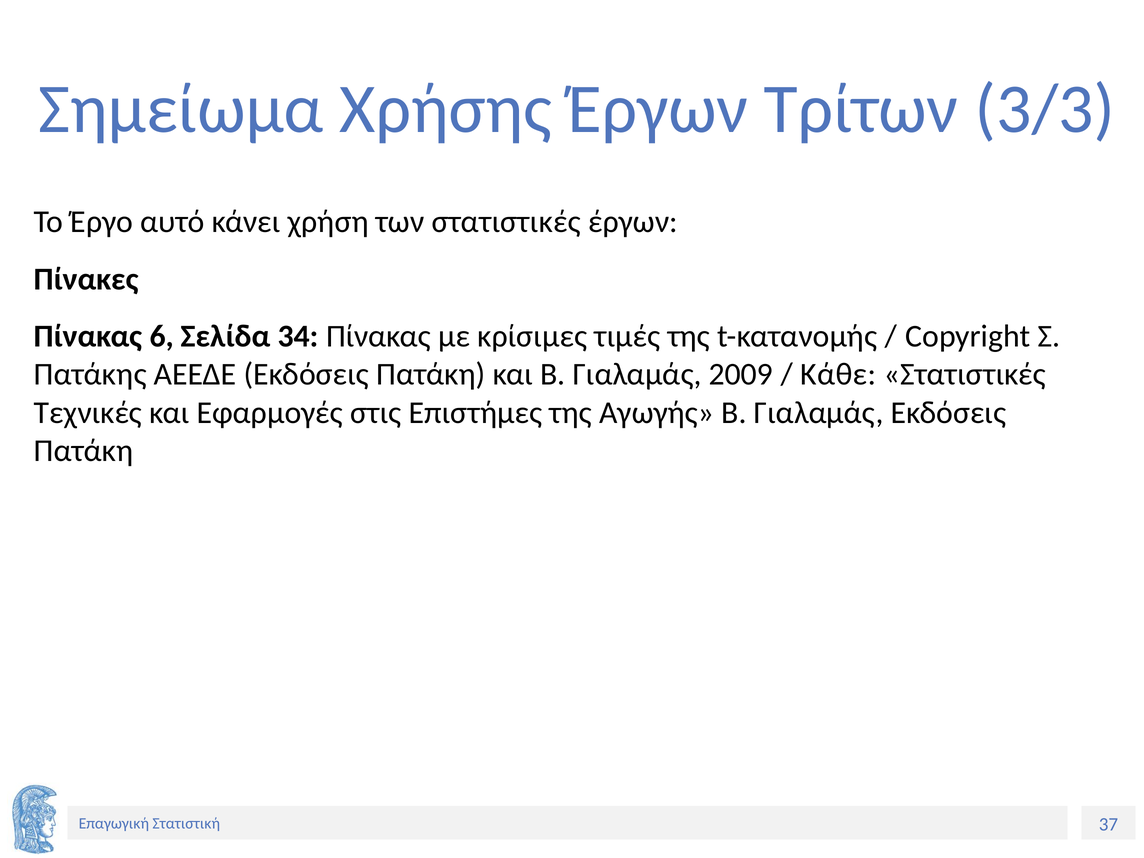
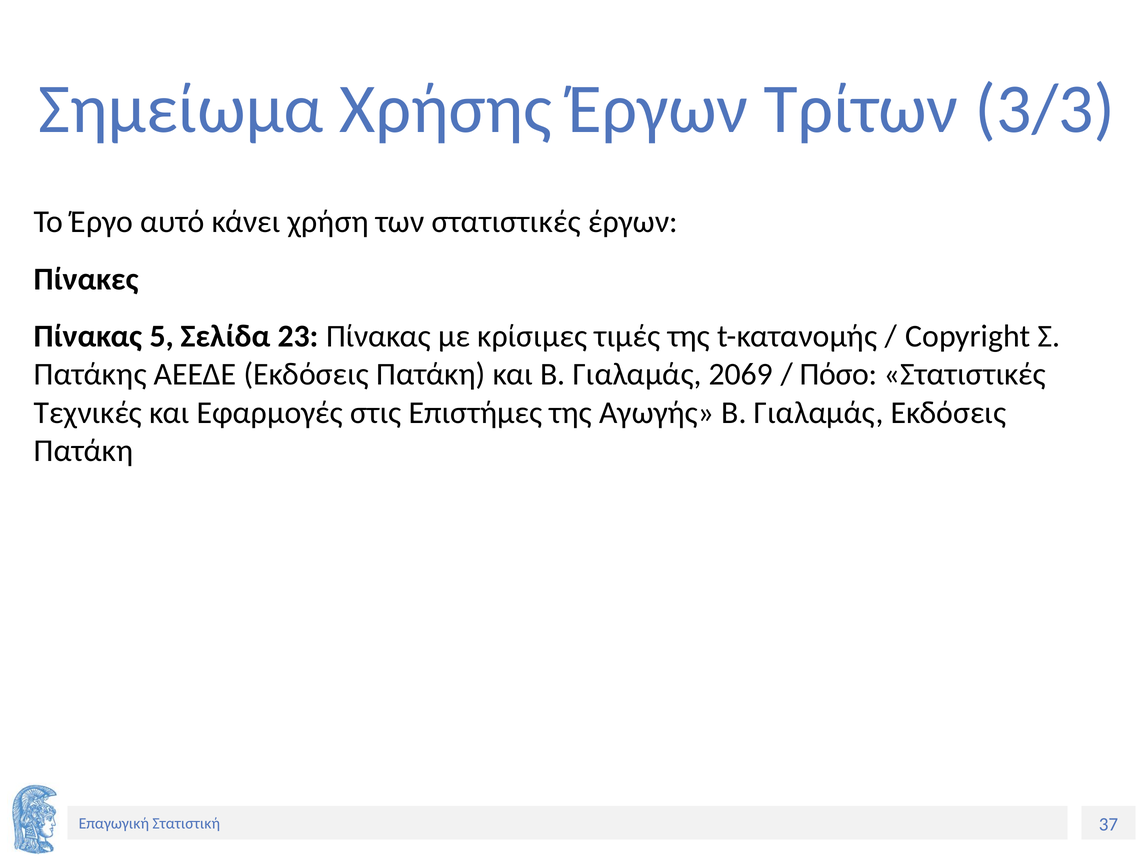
6: 6 -> 5 (162, 336)
34: 34 -> 23 (298, 336)
2009: 2009 -> 2069 (741, 375)
Κάθε: Κάθε -> Πόσο (839, 375)
